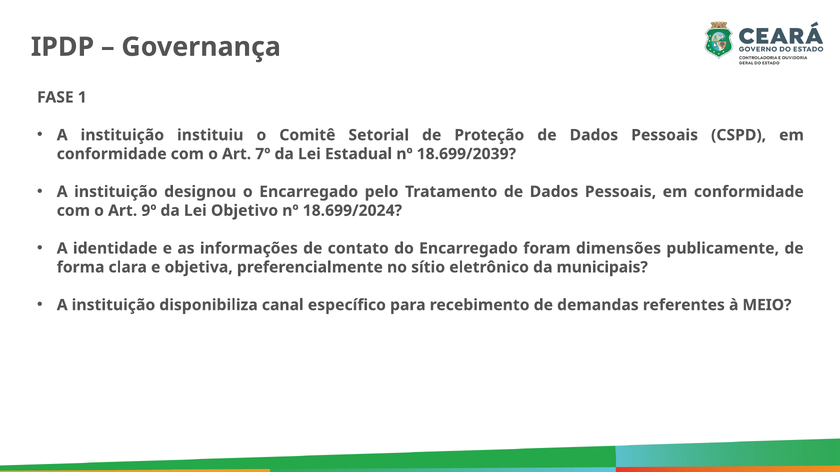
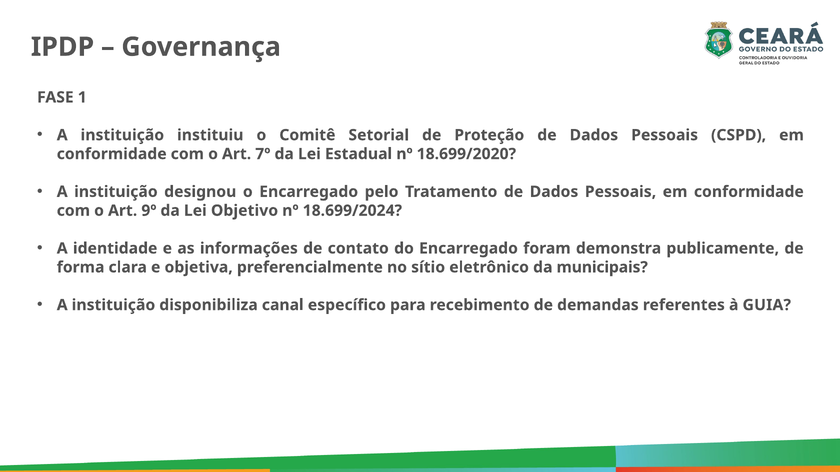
18.699/2039: 18.699/2039 -> 18.699/2020 (466, 154)
dimensões: dimensões -> demonstra (619, 249)
MEIO: MEIO -> GUIA (767, 305)
